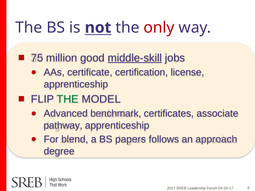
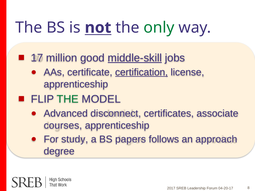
only colour: red -> green (159, 28)
75: 75 -> 17 (37, 58)
certification underline: none -> present (142, 72)
benchmark: benchmark -> disconnect (116, 114)
pathway: pathway -> courses (63, 126)
blend: blend -> study (75, 139)
